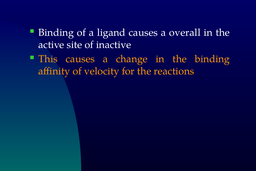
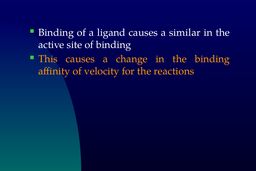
overall: overall -> similar (185, 33)
of inactive: inactive -> binding (114, 45)
